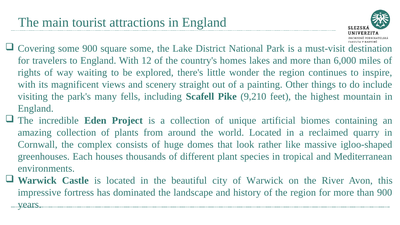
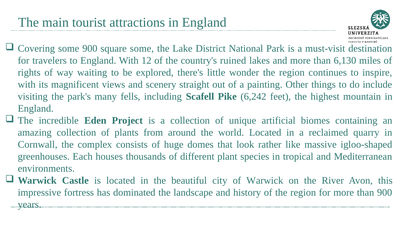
homes: homes -> ruined (233, 61)
6,000: 6,000 -> 6,130 (345, 61)
9,210: 9,210 -> 6,242 (253, 97)
